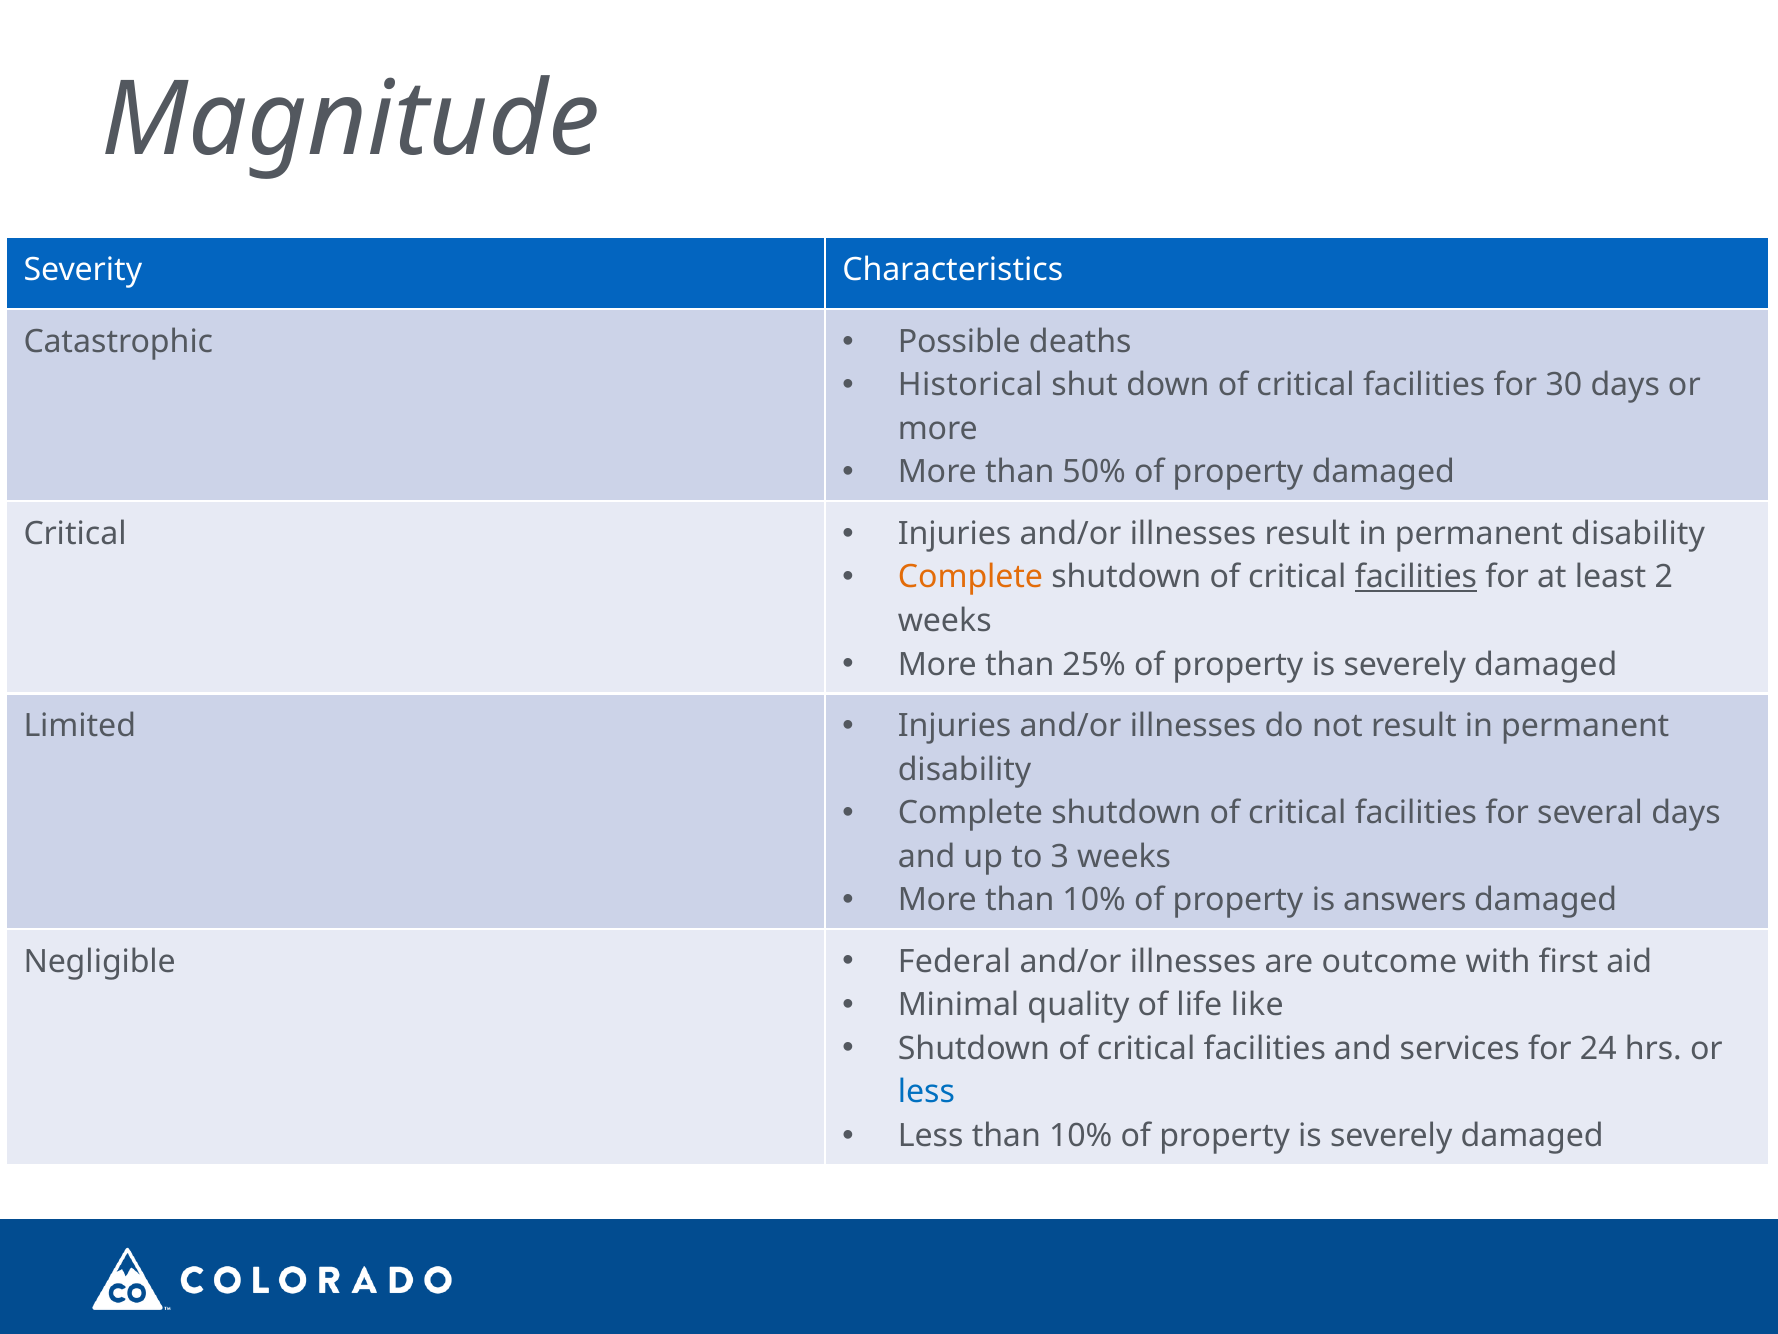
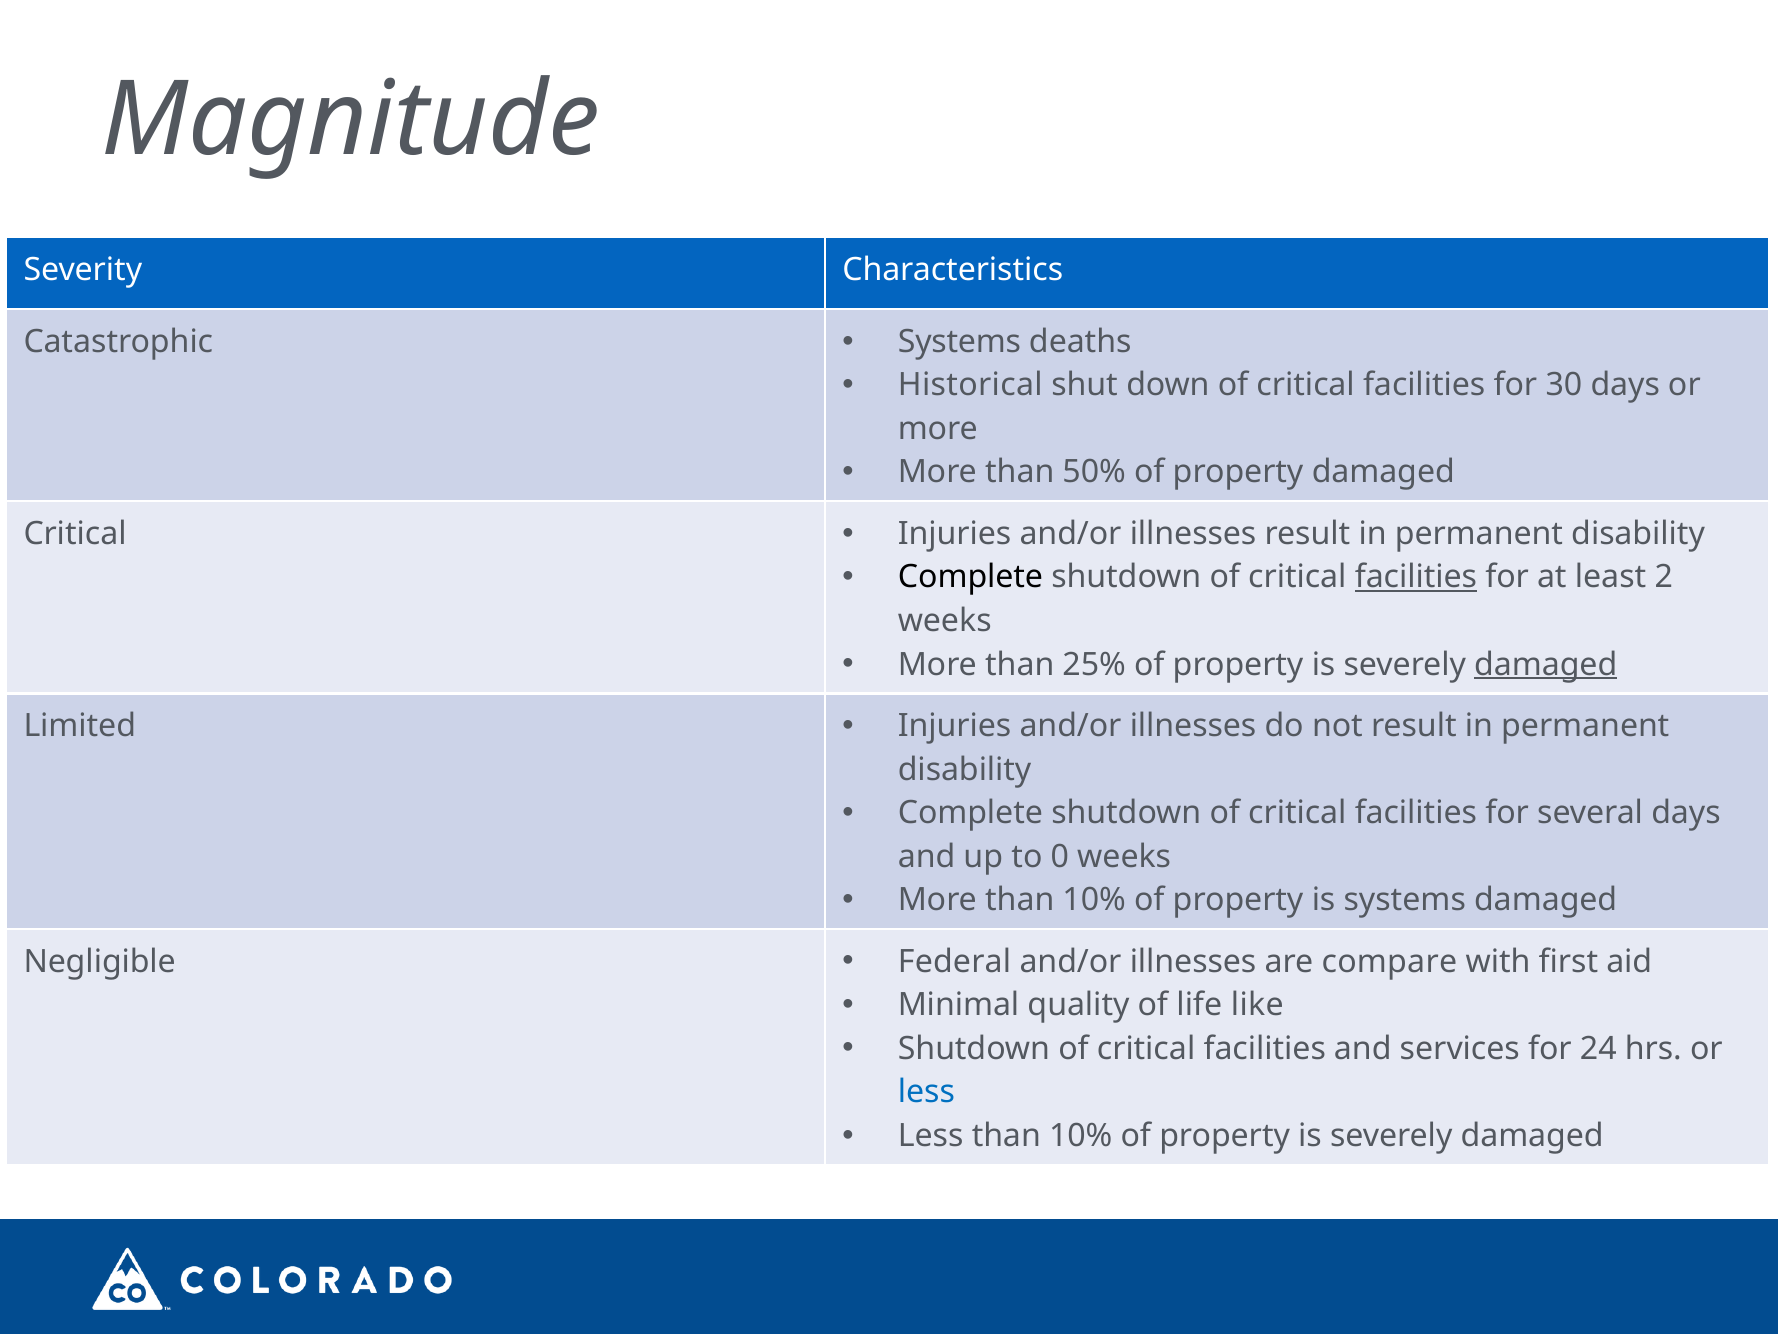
Possible: Possible -> Systems (959, 342)
Complete colour: orange -> black (971, 577)
damaged underline: none -> present (1546, 664)
3: 3 -> 0 (1060, 856)
is answers: answers -> systems (1405, 900)
outcome: outcome -> compare (1389, 961)
